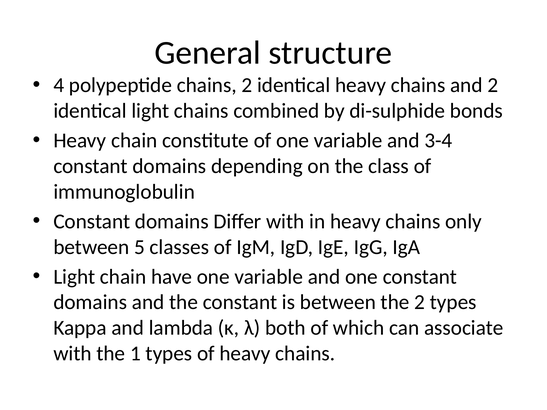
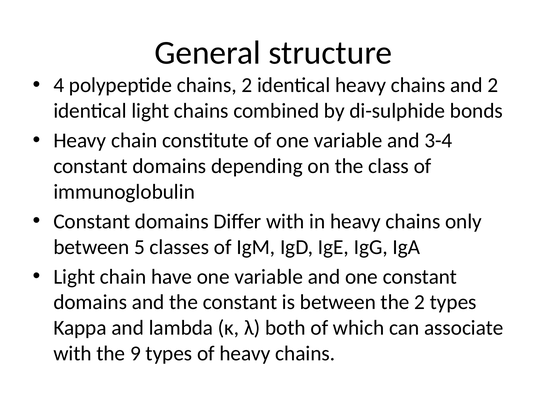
1: 1 -> 9 (135, 354)
